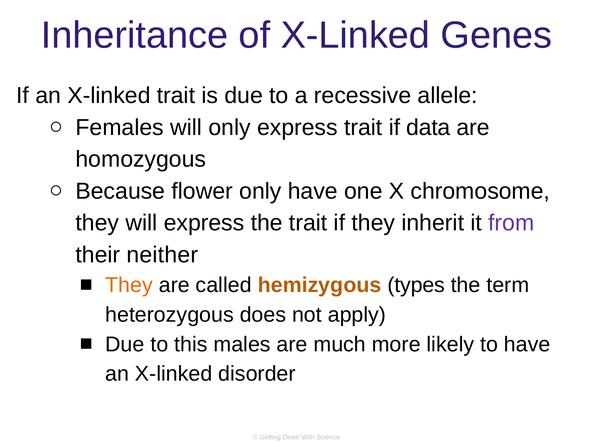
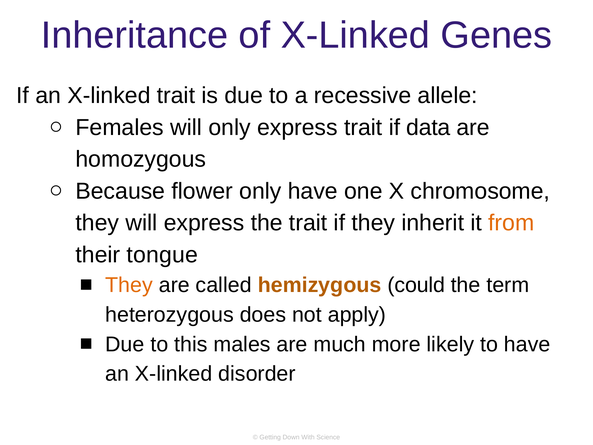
from colour: purple -> orange (511, 223)
neither: neither -> tongue (162, 255)
types: types -> could (416, 285)
